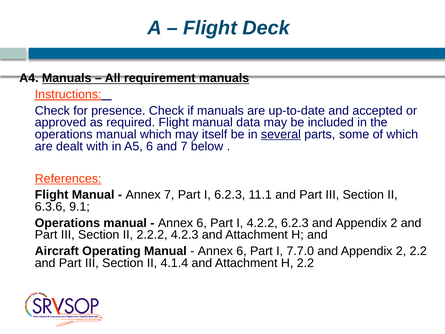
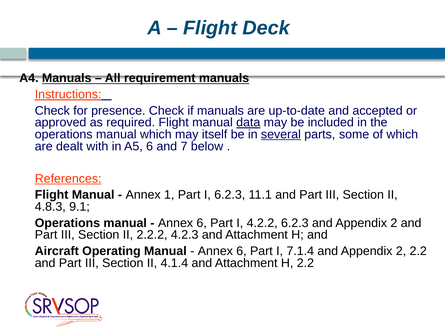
data underline: none -> present (248, 122)
Annex 7: 7 -> 1 (169, 195)
6.3.6: 6.3.6 -> 4.8.3 (50, 207)
7.7.0: 7.7.0 -> 7.1.4 (300, 251)
